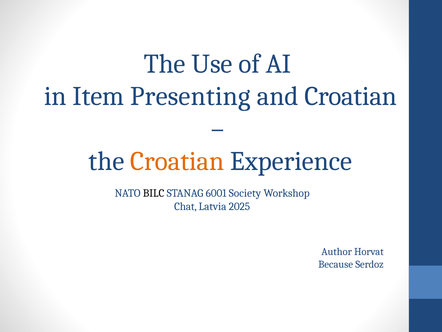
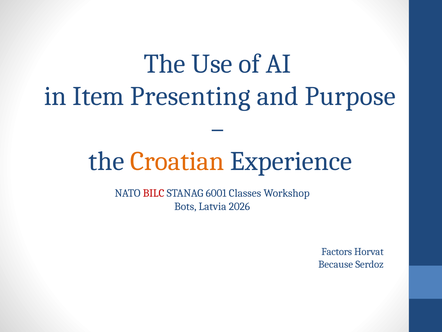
and Croatian: Croatian -> Purpose (350, 96)
BILC colour: black -> red (154, 193)
Society: Society -> Classes (245, 193)
Chat: Chat -> Bots (185, 206)
2025: 2025 -> 2026 (239, 206)
Author: Author -> Factors (337, 251)
